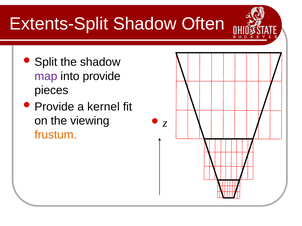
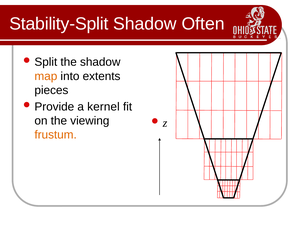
Extents-Split: Extents-Split -> Stability-Split (59, 24)
map colour: purple -> orange (46, 76)
provide: provide -> extents (102, 76)
